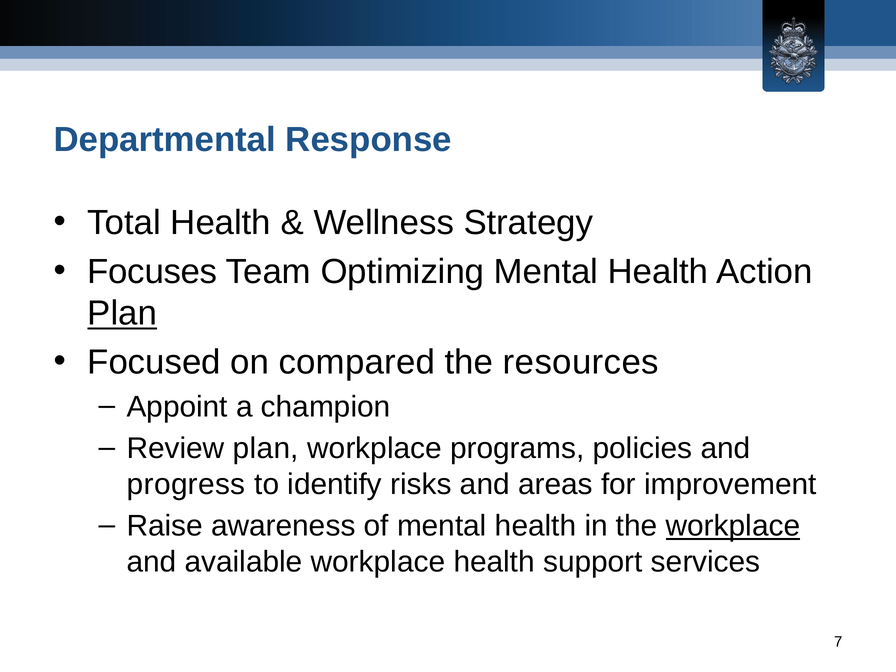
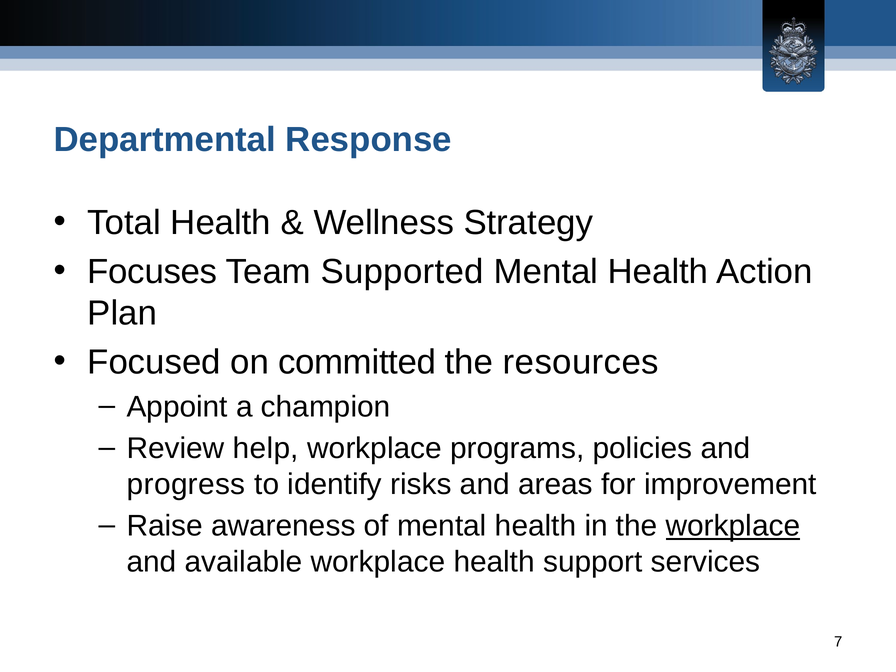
Optimizing: Optimizing -> Supported (402, 272)
Plan underline: present -> none (122, 313)
compared: compared -> committed (357, 362)
Review plan: plan -> help (266, 448)
